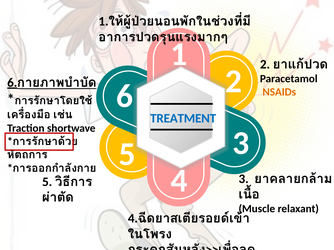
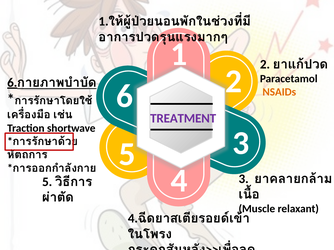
TREATMENT colour: blue -> purple (183, 119)
